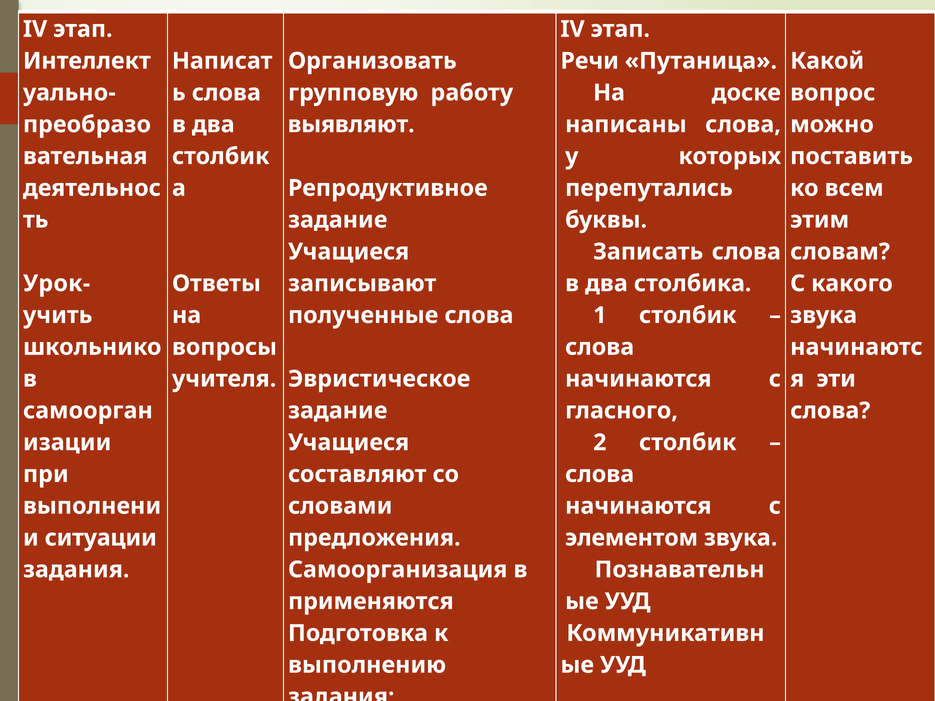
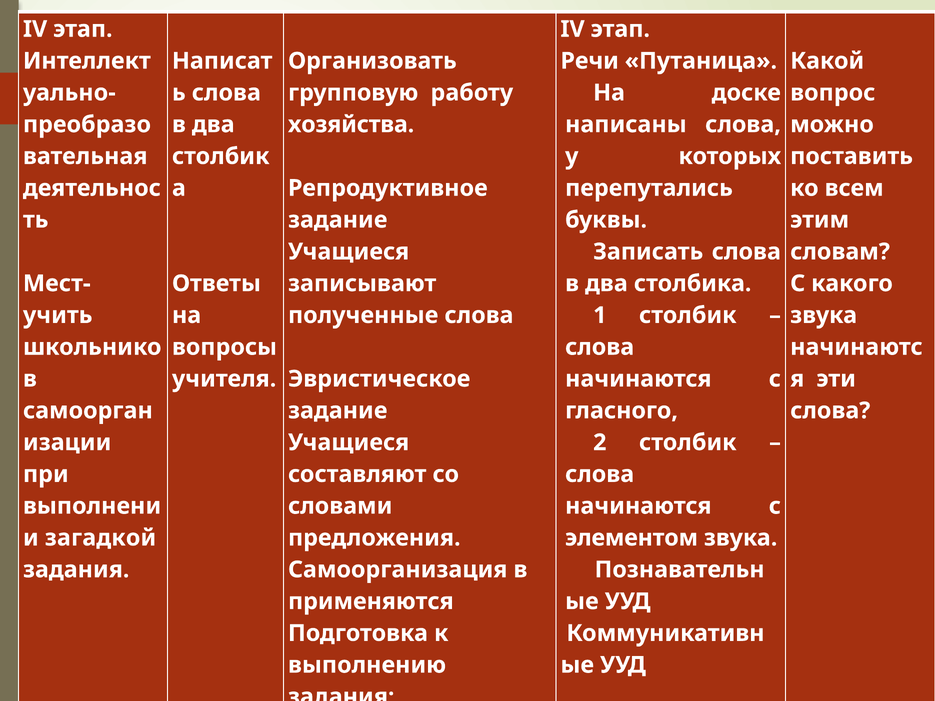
выявляют: выявляют -> хозяйства (351, 125)
Урок-: Урок- -> Мест- (57, 284)
ситуации: ситуации -> загадкой (101, 538)
